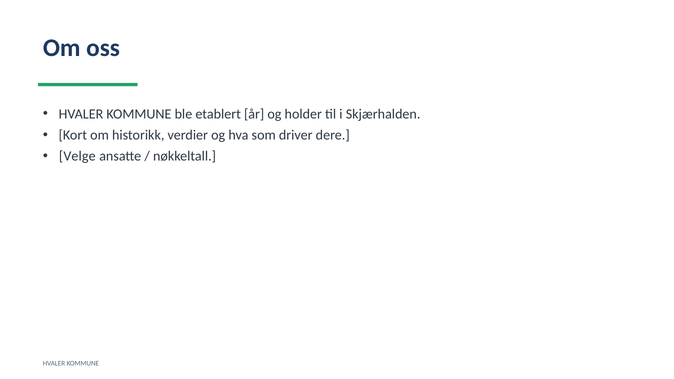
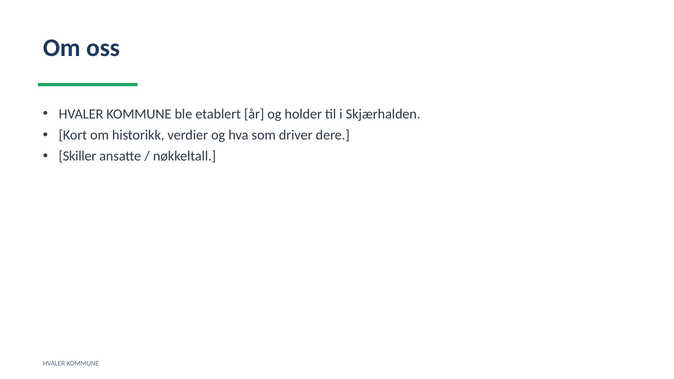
Velge: Velge -> Skiller (77, 156)
